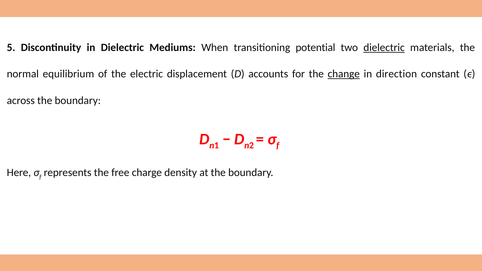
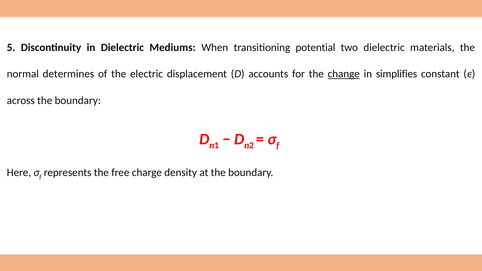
dielectric underline: present -> none (384, 48)
equilibrium: equilibrium -> determines (68, 74)
direction: direction -> simplifies (397, 74)
